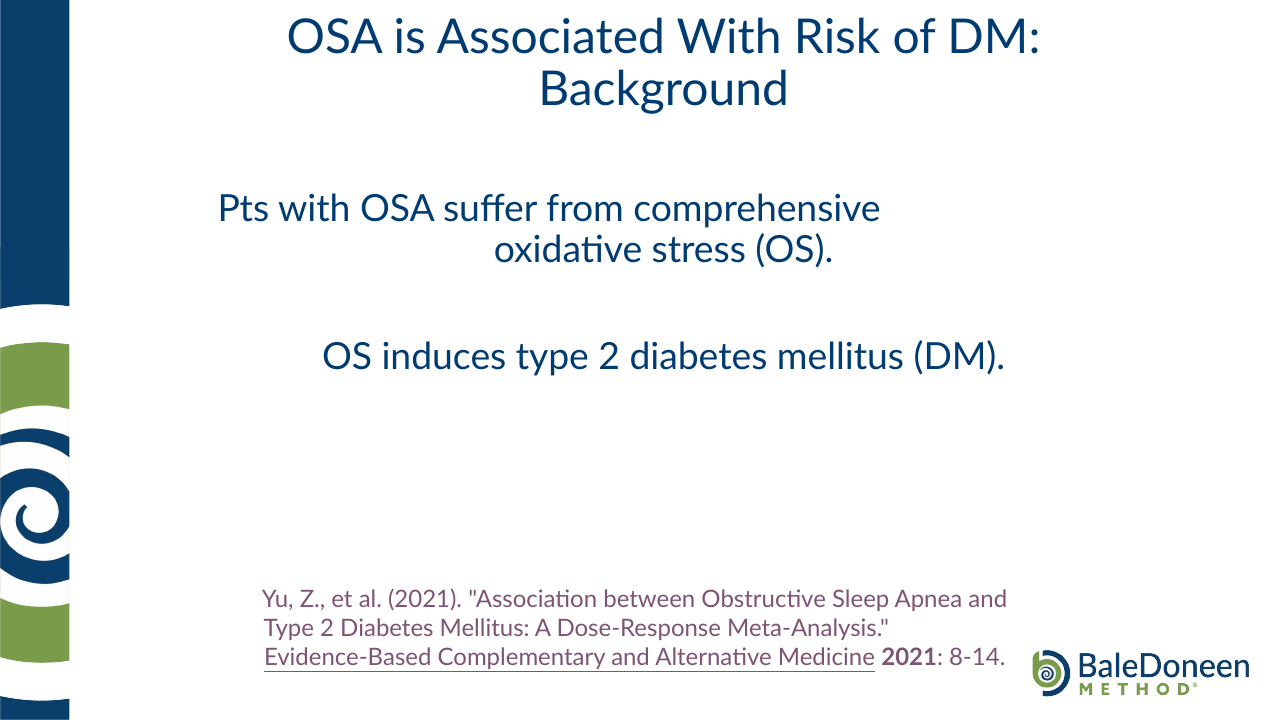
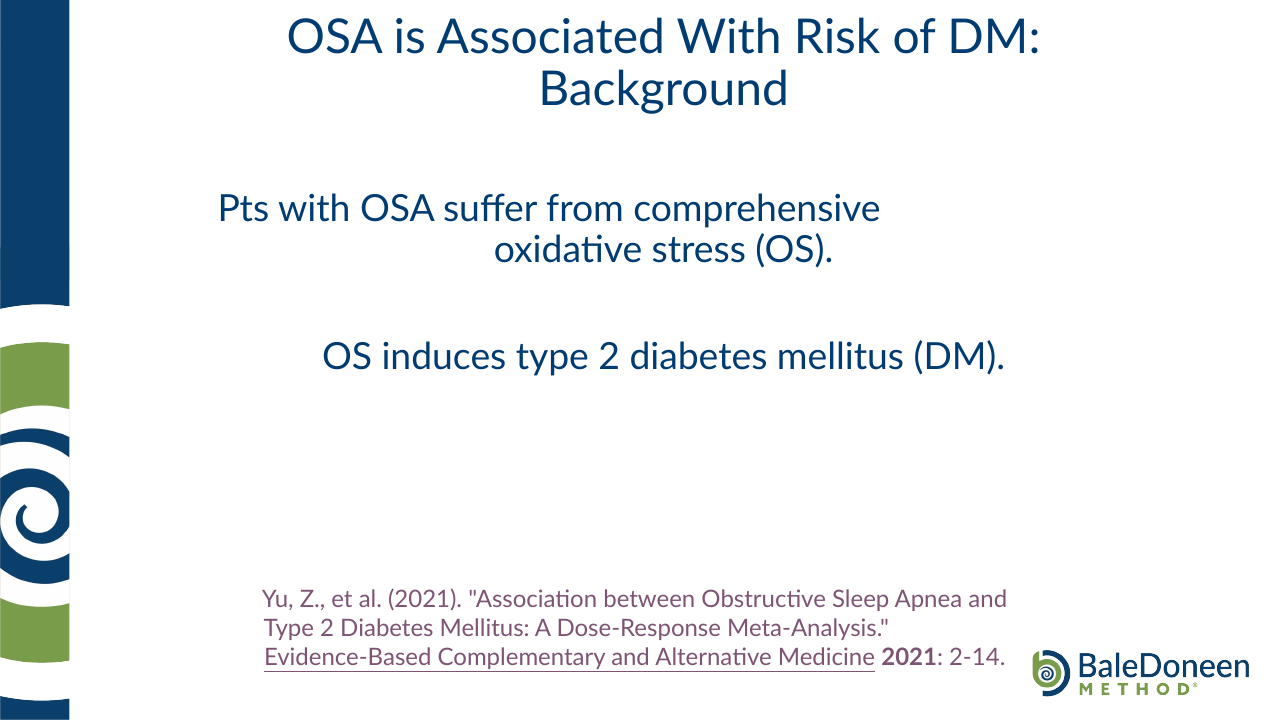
8-14: 8-14 -> 2-14 (977, 658)
